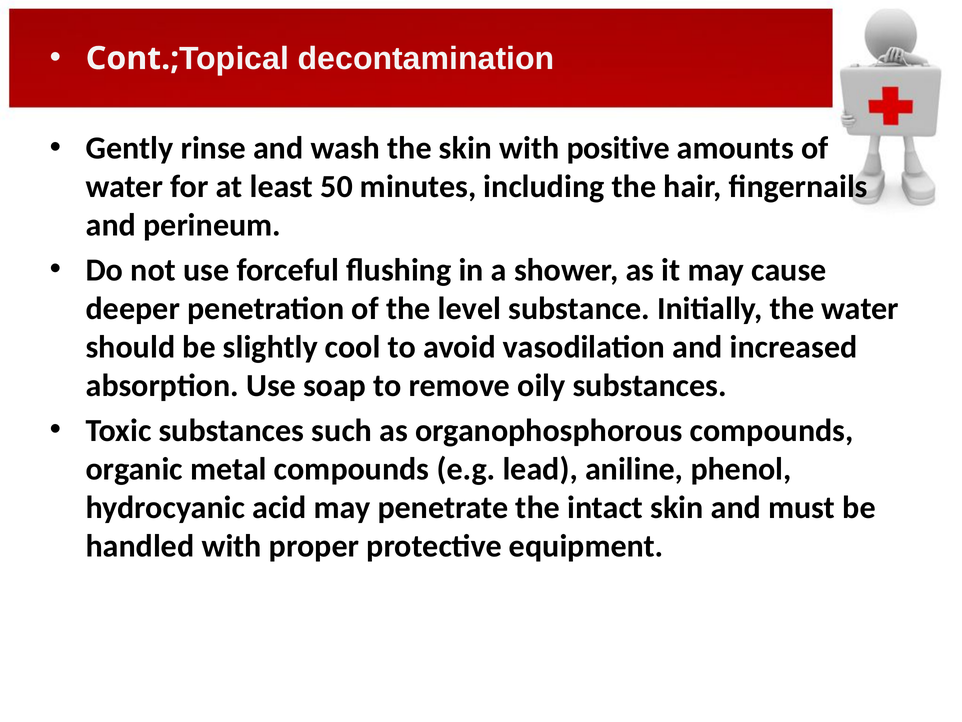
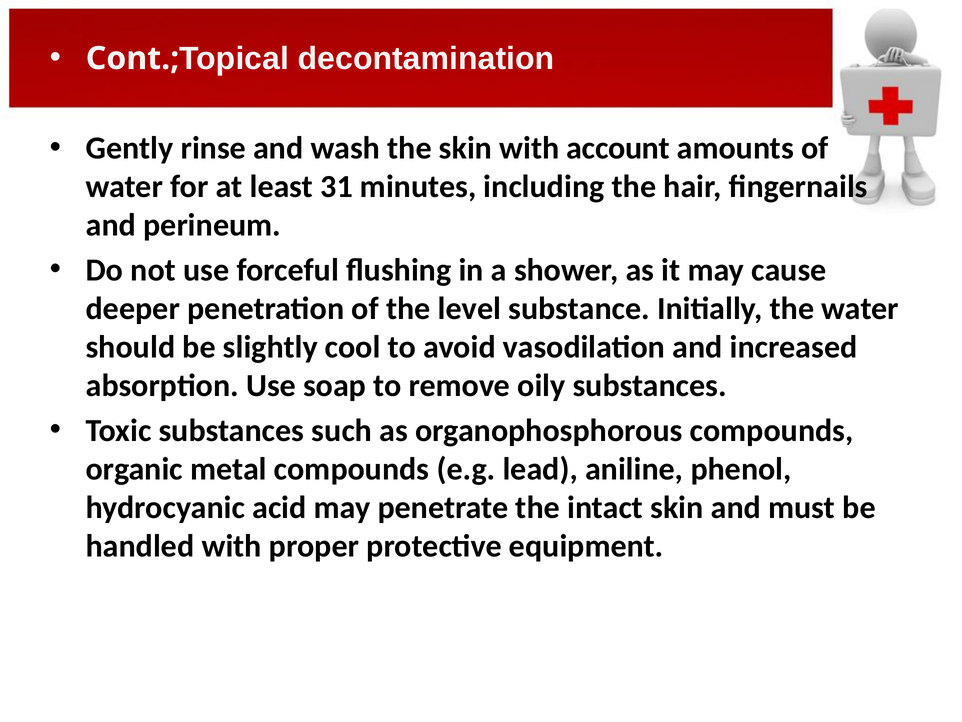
positive: positive -> account (618, 148)
50: 50 -> 31 (337, 187)
